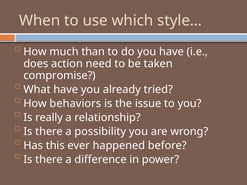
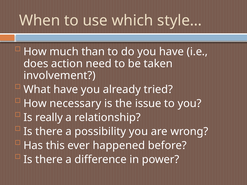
compromise: compromise -> involvement (59, 76)
behaviors: behaviors -> necessary (75, 104)
